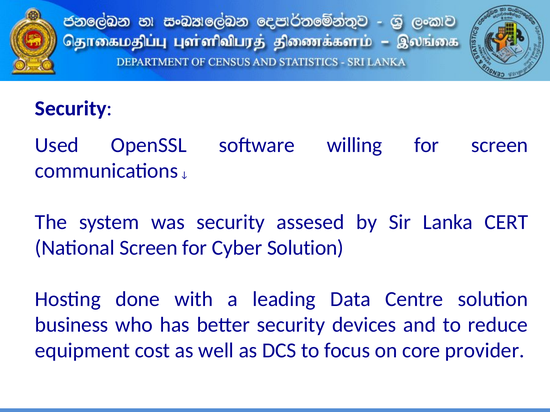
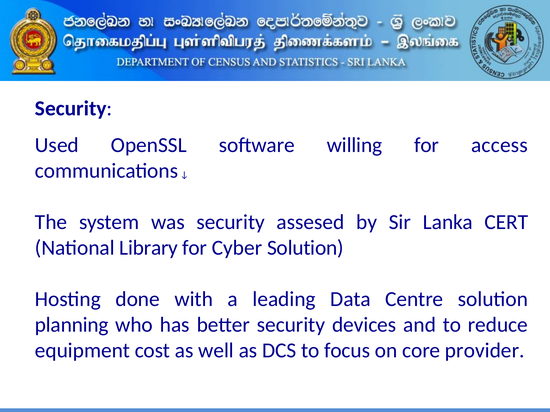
for screen: screen -> access (500, 145)
National Screen: Screen -> Library (149, 248)
business: business -> planning (72, 325)
